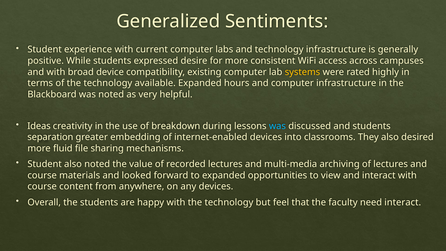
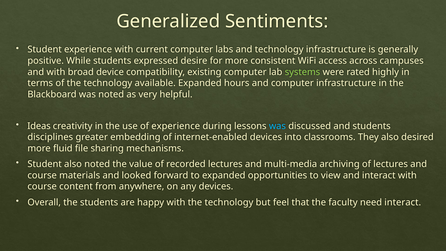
systems colour: yellow -> light green (302, 72)
of breakdown: breakdown -> experience (176, 126)
separation: separation -> disciplines (50, 137)
